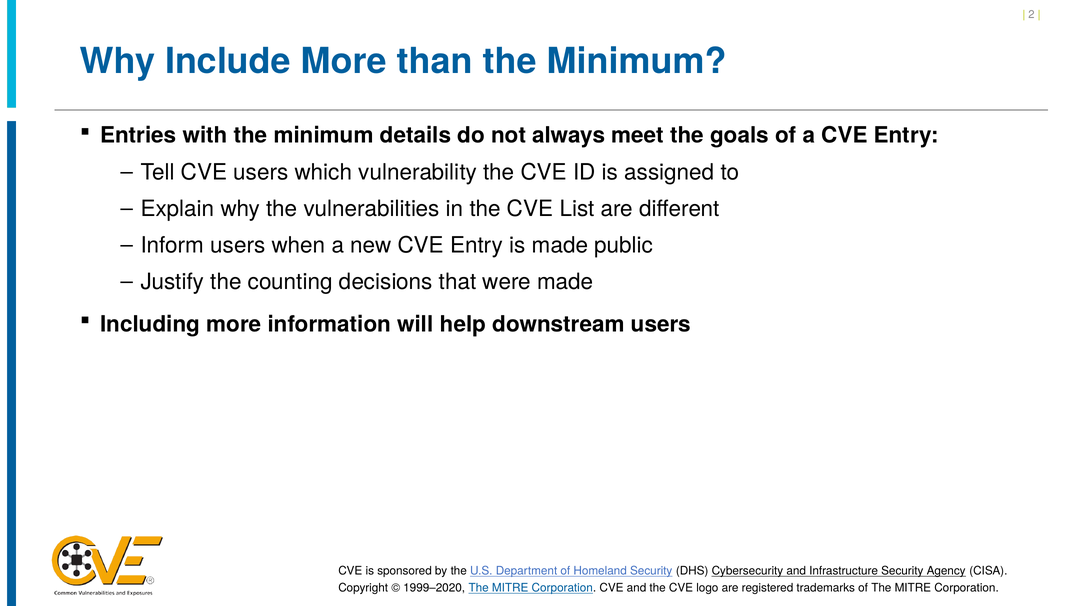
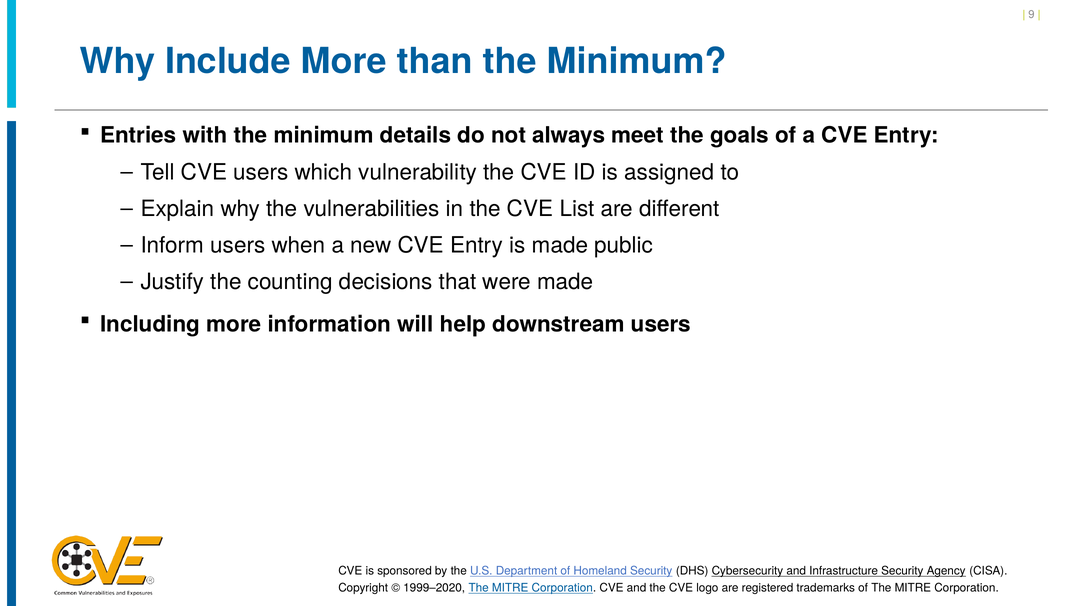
2: 2 -> 9 (1031, 14)
